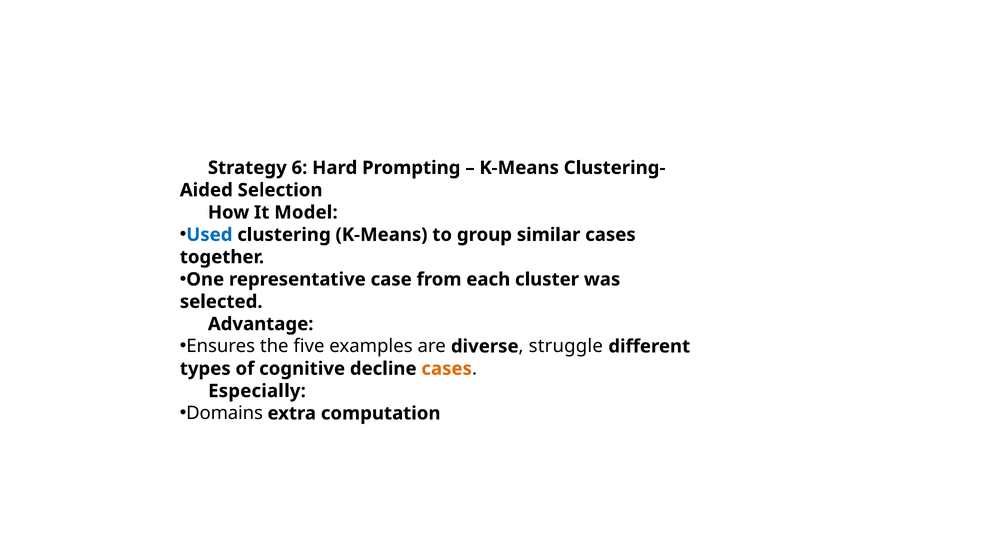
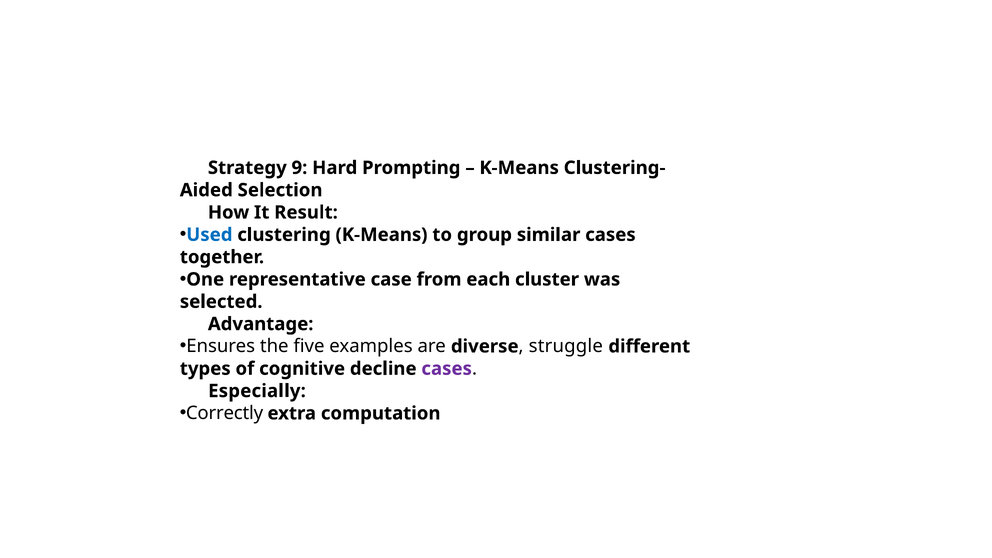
6: 6 -> 9 (299, 168)
Model: Model -> Result (306, 212)
cases colour: orange -> purple (447, 369)
Domains: Domains -> Correctly (225, 413)
